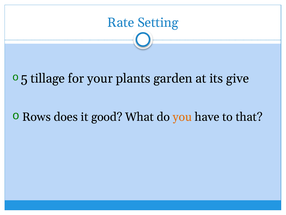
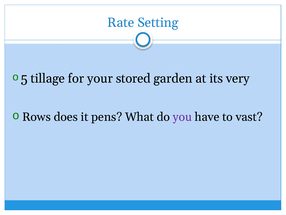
plants: plants -> stored (133, 78)
give: give -> very (238, 78)
good: good -> pens (107, 117)
you colour: orange -> purple (182, 117)
that: that -> vast (249, 117)
